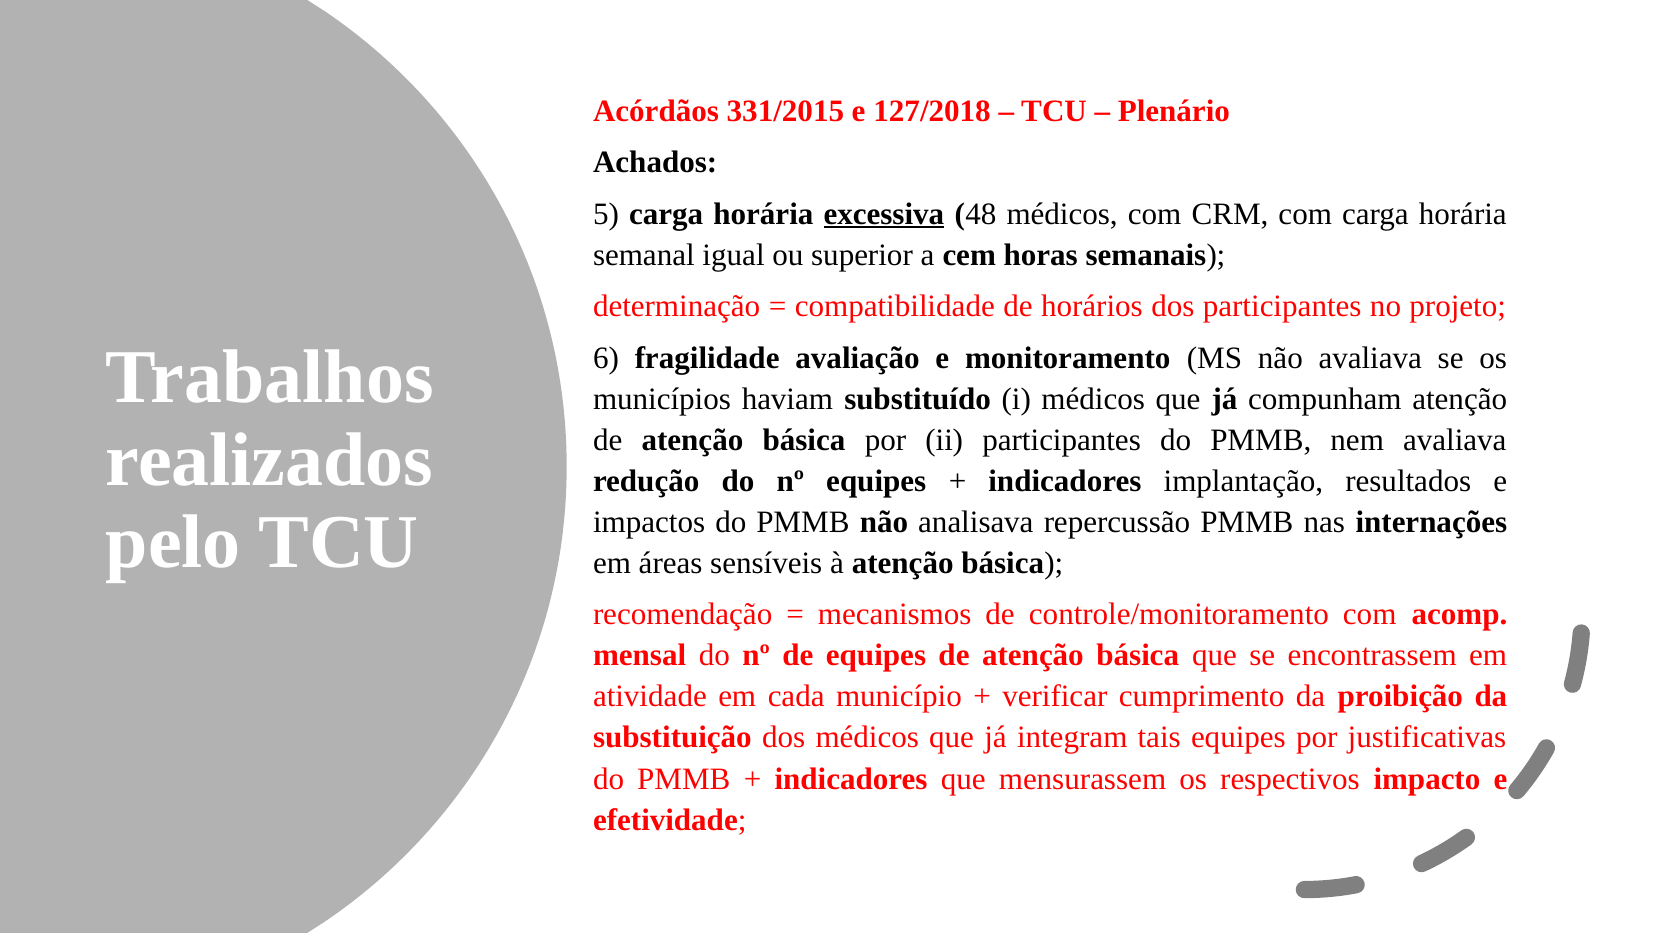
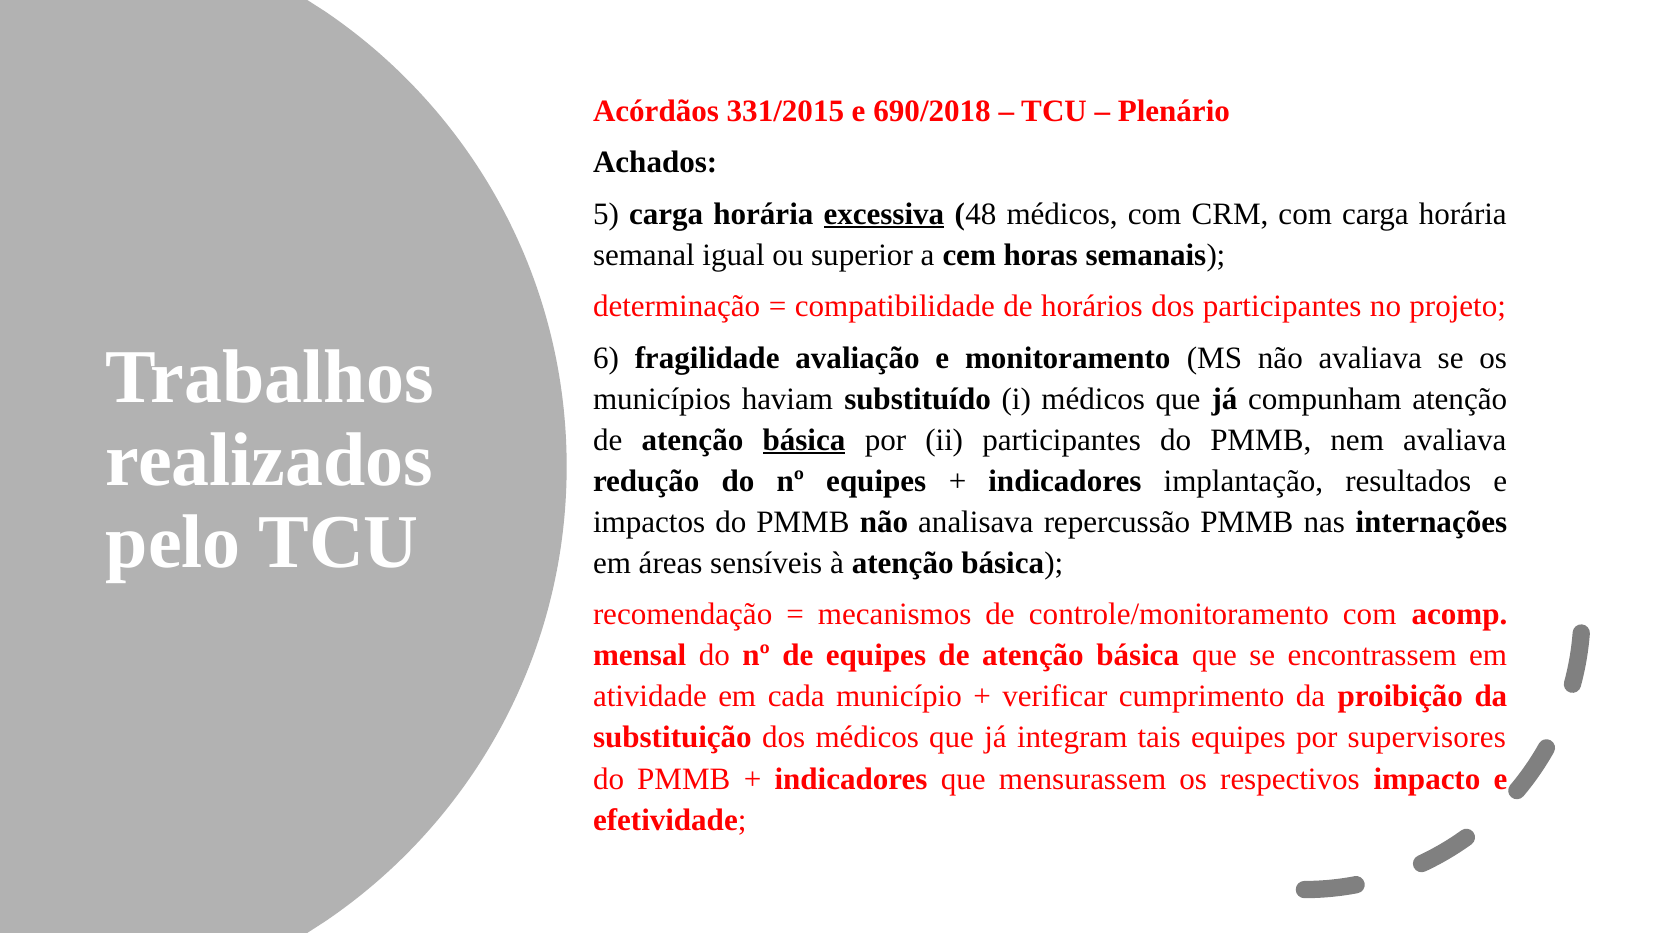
127/2018: 127/2018 -> 690/2018 (932, 111)
básica underline: none -> present (804, 440)
justificativas: justificativas -> supervisores (1427, 737)
